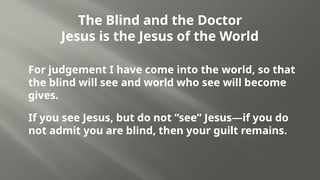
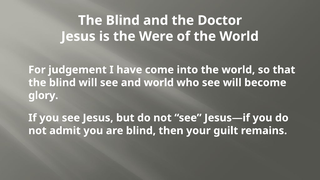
the Jesus: Jesus -> Were (156, 36)
gives: gives -> glory (43, 95)
